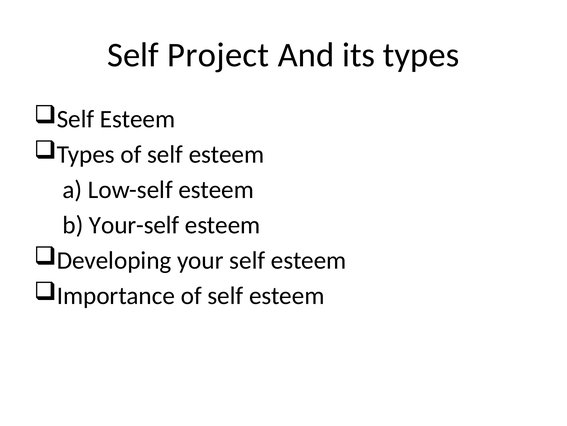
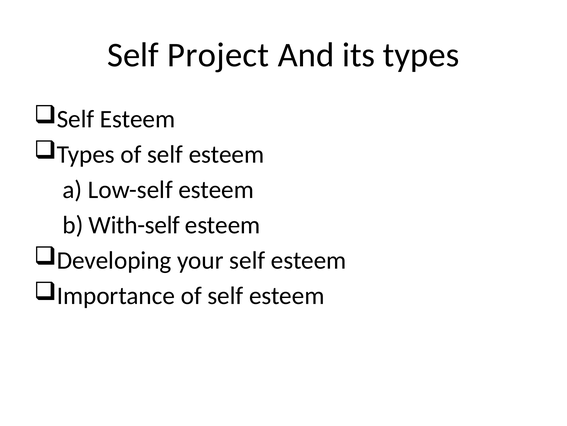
Your-self: Your-self -> With-self (134, 225)
